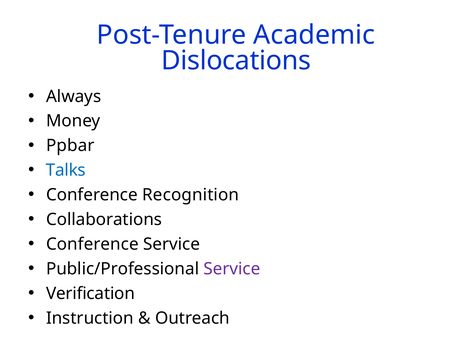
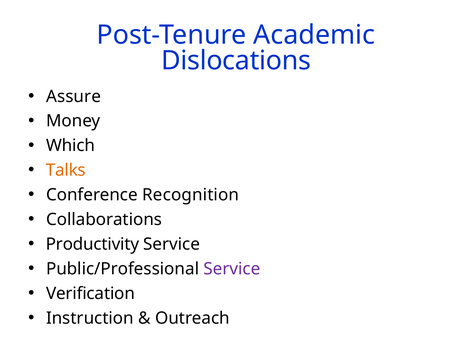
Always: Always -> Assure (74, 96)
Ppbar: Ppbar -> Which (71, 146)
Talks colour: blue -> orange (66, 170)
Conference: Conference -> Productivity (92, 244)
